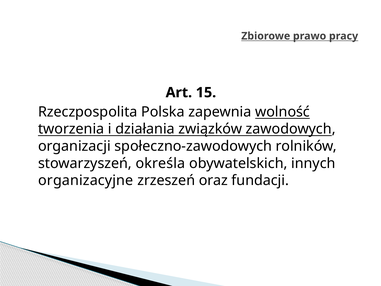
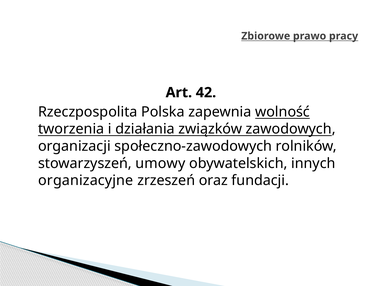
15: 15 -> 42 (206, 92)
określa: określa -> umowy (160, 163)
